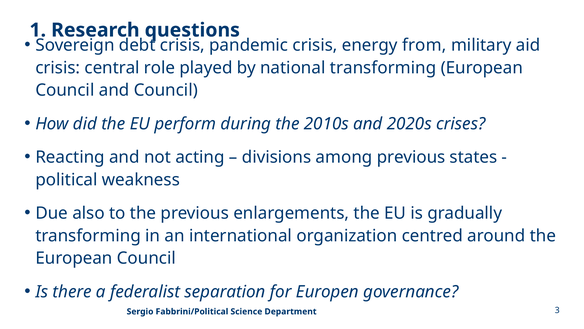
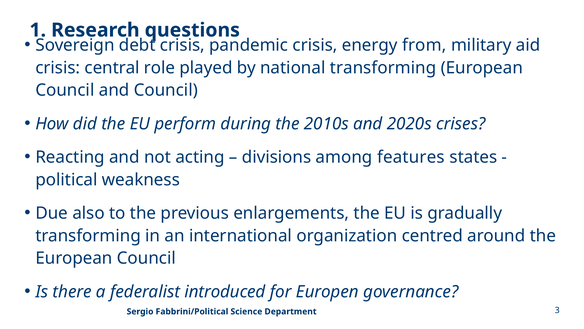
among previous: previous -> features (411, 157)
separation: separation -> introduced (225, 291)
